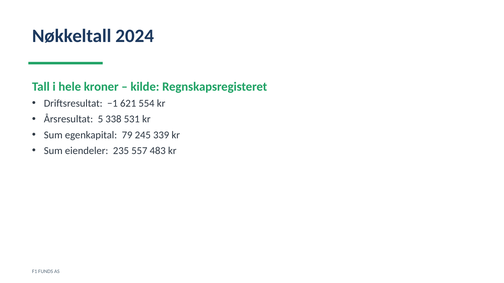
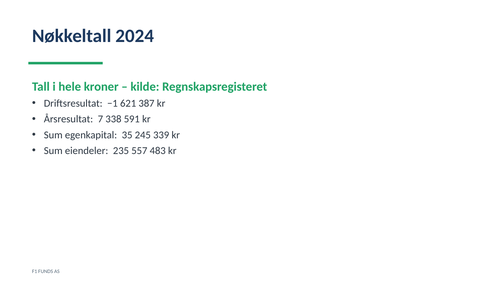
554: 554 -> 387 (147, 104)
5: 5 -> 7 (100, 119)
531: 531 -> 591 (132, 119)
79: 79 -> 35 (127, 135)
